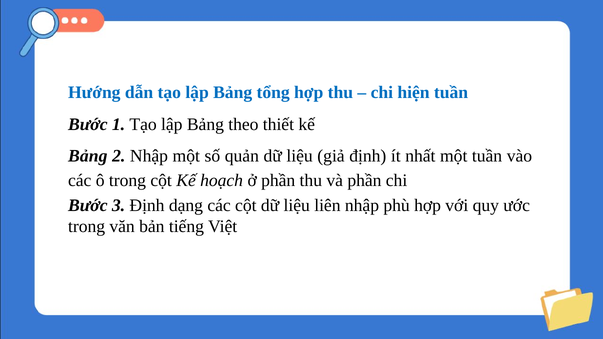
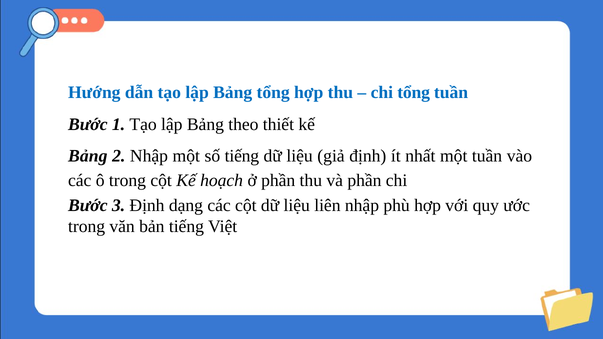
chi hiện: hiện -> tổng (414, 93)
số quản: quản -> tiếng (242, 156)
